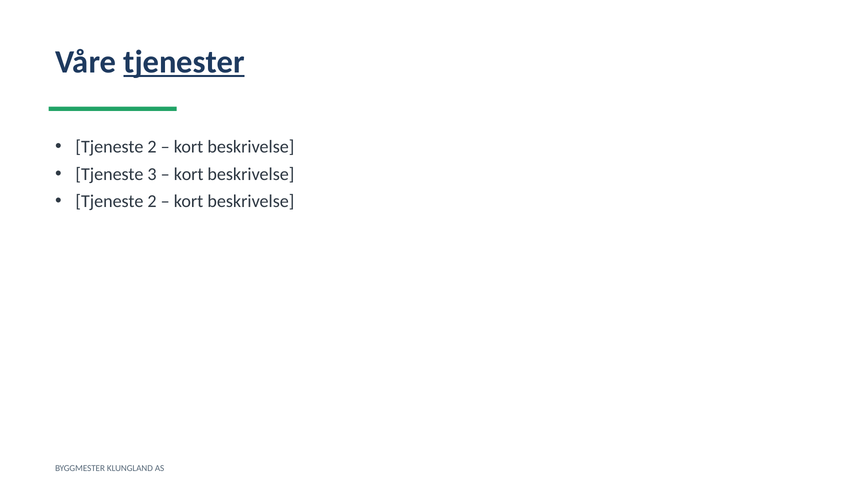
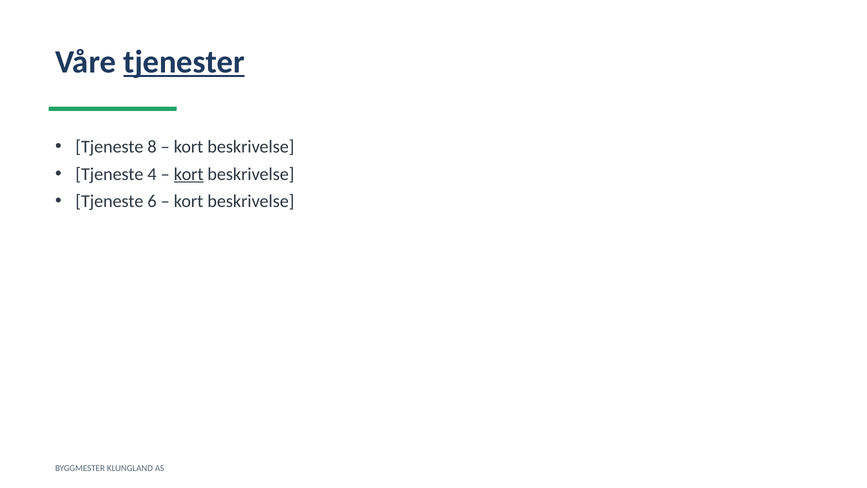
2: 2 -> 8 (152, 147)
3: 3 -> 4 (152, 174)
kort underline: none -> present (189, 174)
2: 2 -> 6 (152, 201)
